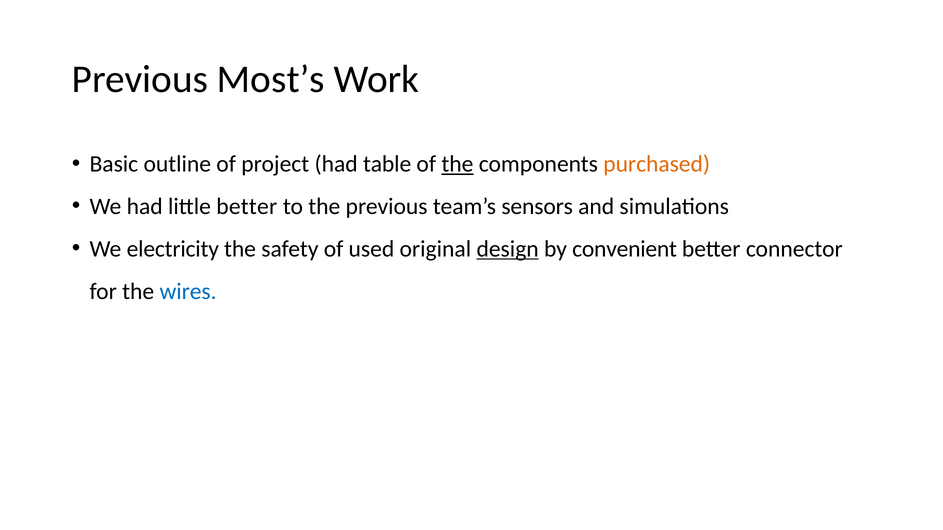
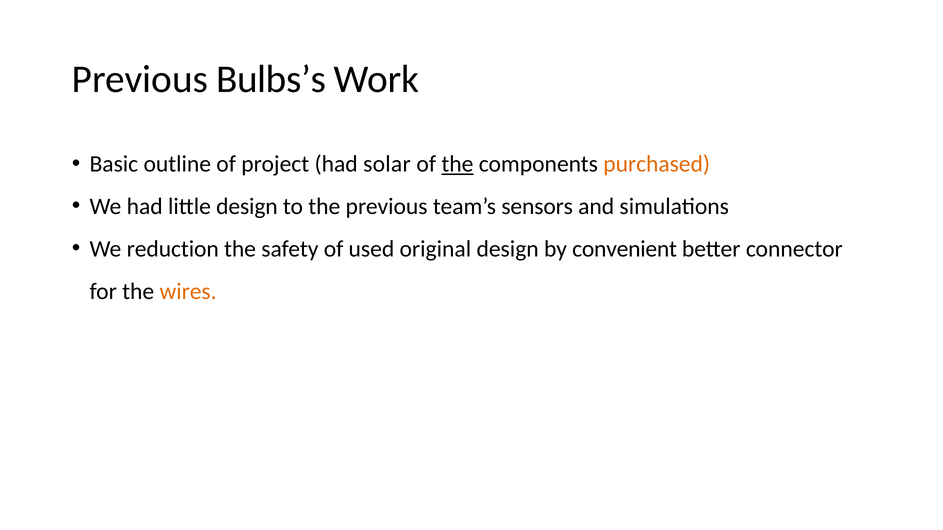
Most’s: Most’s -> Bulbs’s (271, 79)
table: table -> solar (387, 164)
little better: better -> design (247, 207)
electricity: electricity -> reduction (173, 249)
design underline: present -> none (508, 249)
wires colour: blue -> orange (188, 292)
